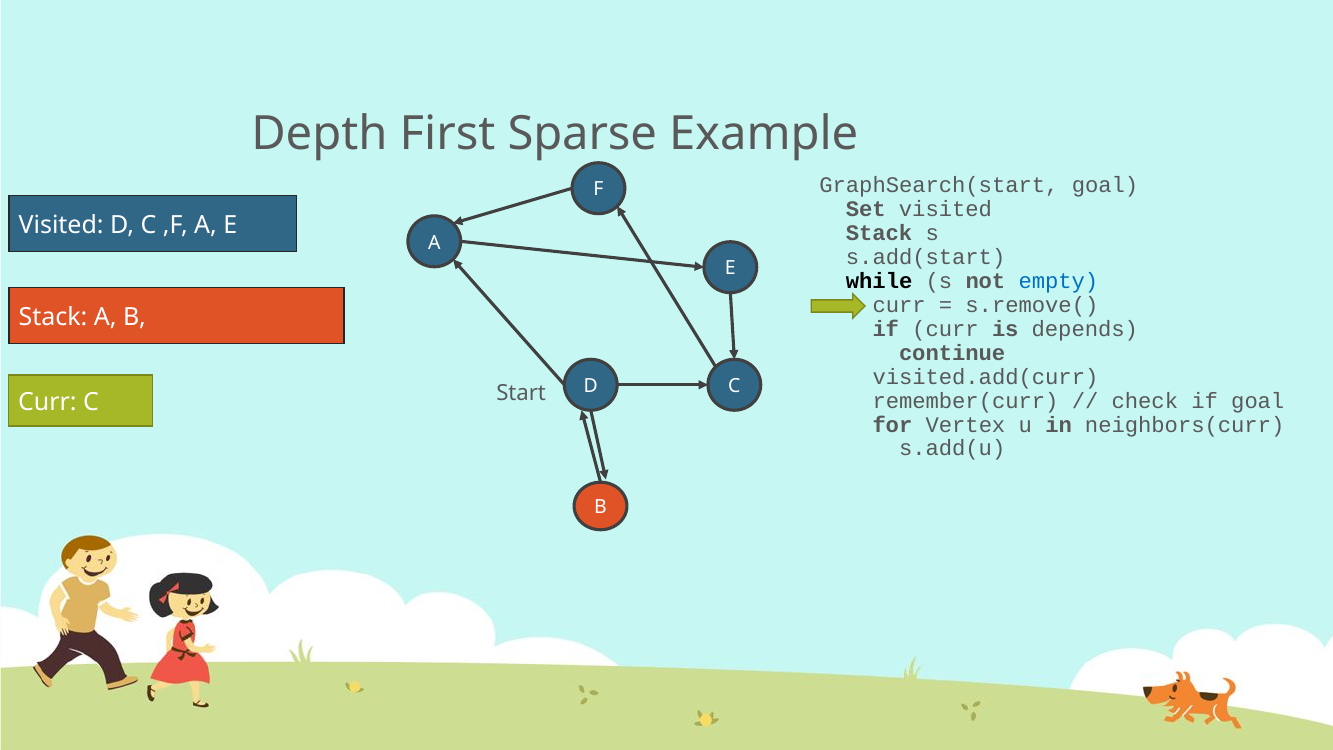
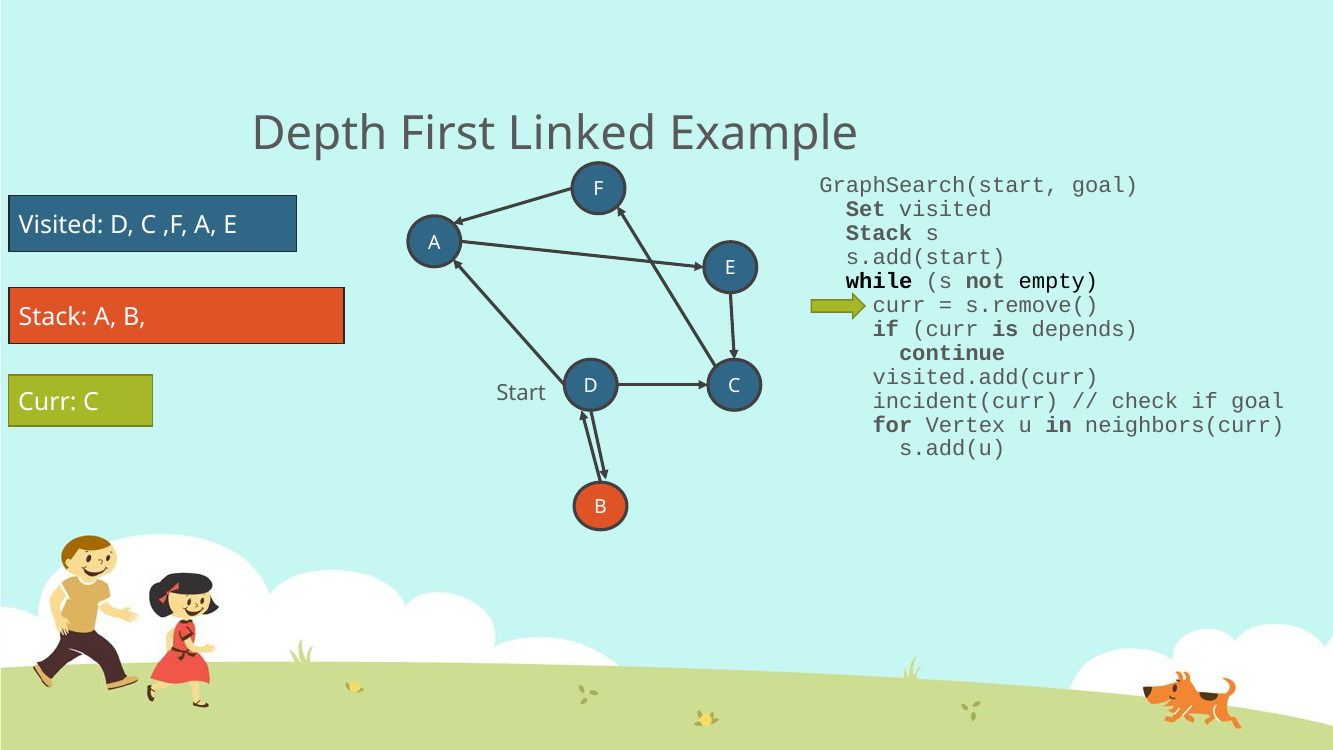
Sparse: Sparse -> Linked (582, 134)
empty colour: blue -> black (1058, 281)
remember(curr: remember(curr -> incident(curr (965, 401)
